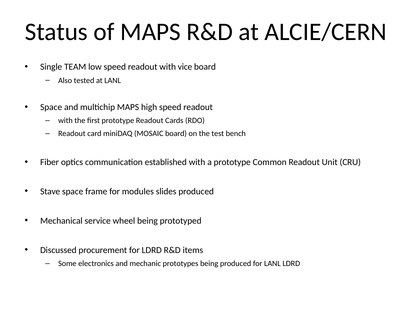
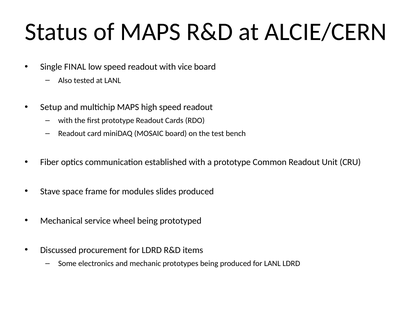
TEAM: TEAM -> FINAL (75, 67)
Space: Space -> Setup (51, 107)
